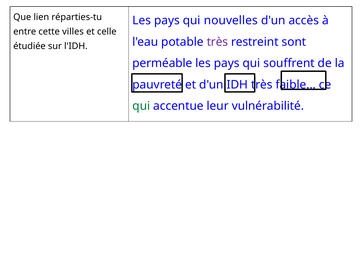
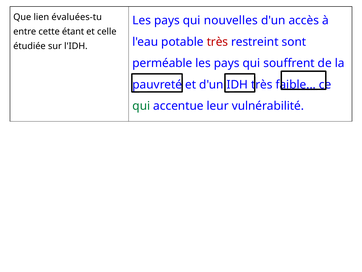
réparties-tu: réparties-tu -> évaluées-tu (77, 17)
villes: villes -> étant (73, 31)
très colour: purple -> red (217, 42)
